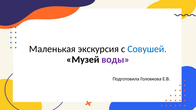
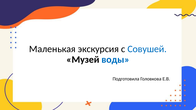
воды colour: purple -> blue (116, 60)
